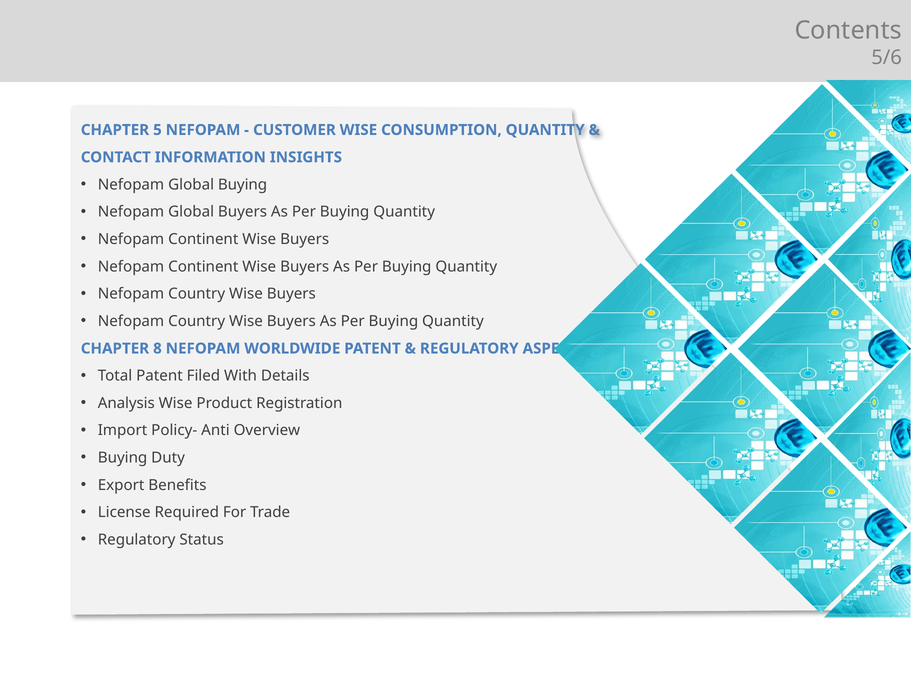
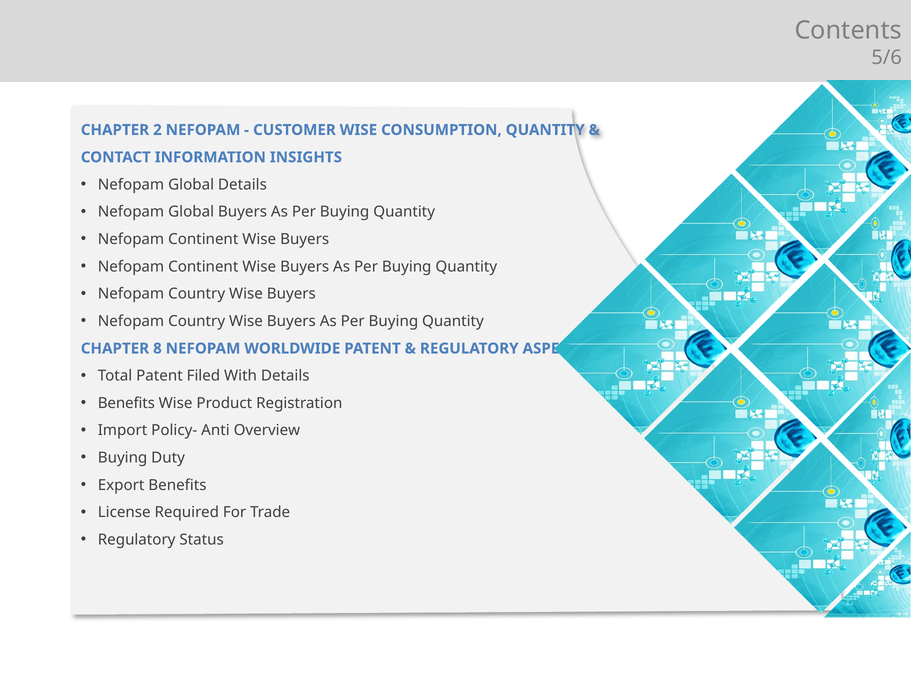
5: 5 -> 2 (157, 130)
Global Buying: Buying -> Details (242, 185)
Analysis: Analysis -> Benefits (126, 403)
